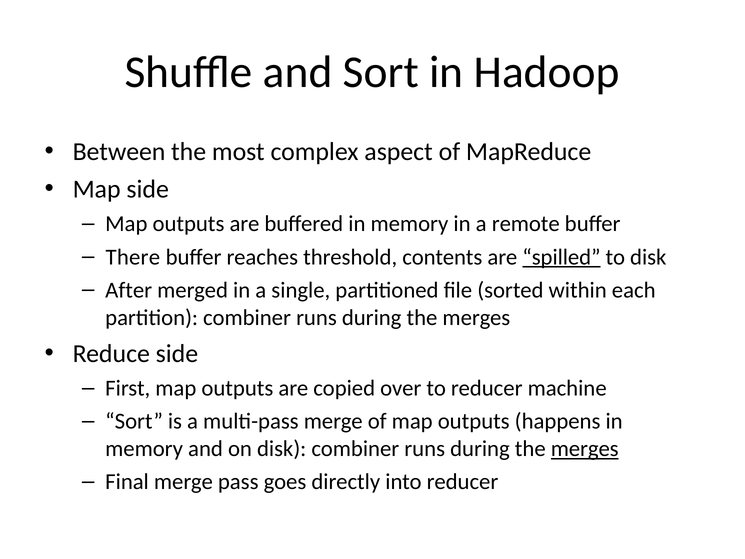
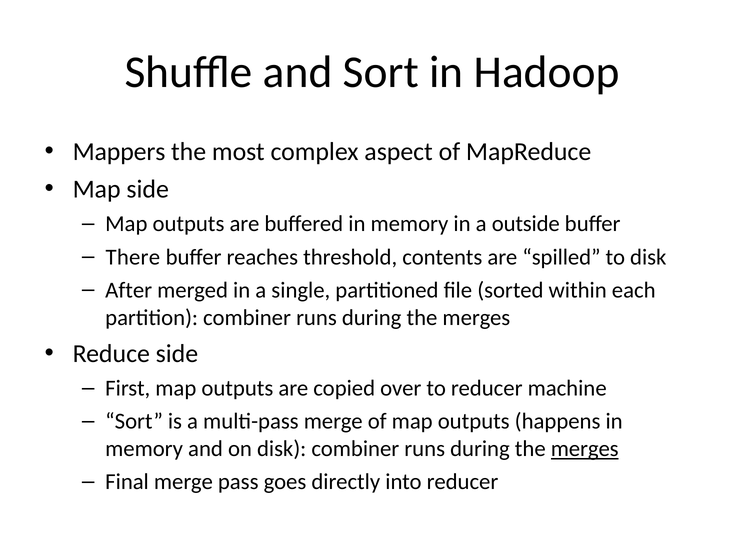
Between: Between -> Mappers (119, 151)
remote: remote -> outside (526, 224)
spilled underline: present -> none (561, 257)
